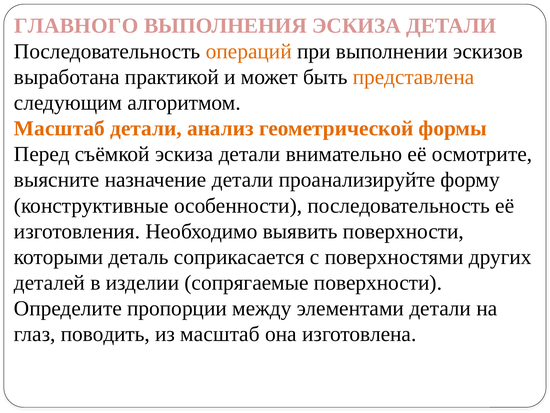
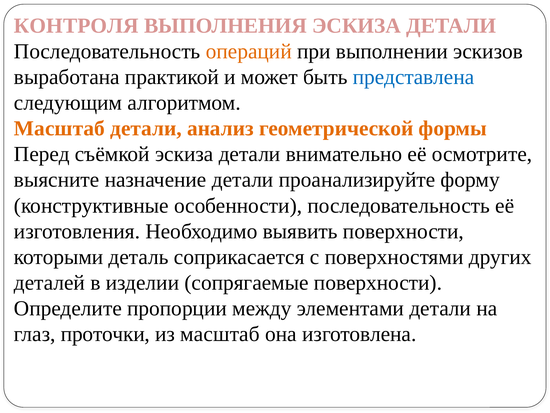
ГЛАВНОГО: ГЛАВНОГО -> КОНТРОЛЯ (76, 26)
представлена colour: orange -> blue (413, 77)
поводить: поводить -> проточки (105, 334)
